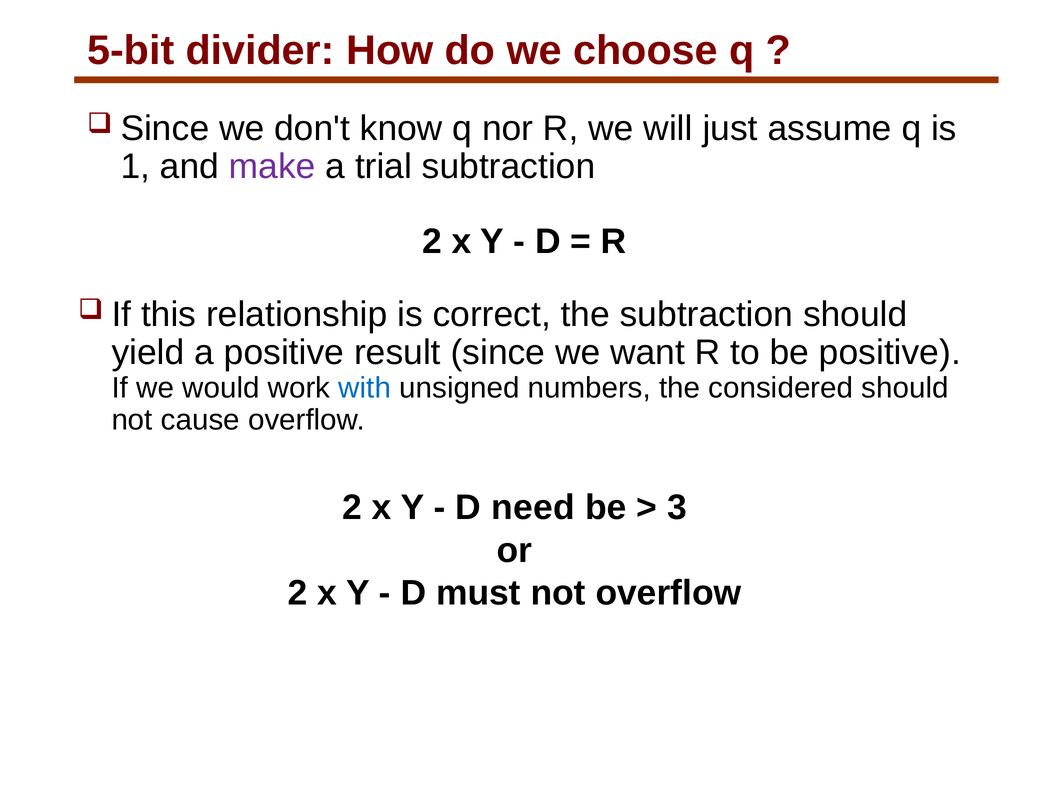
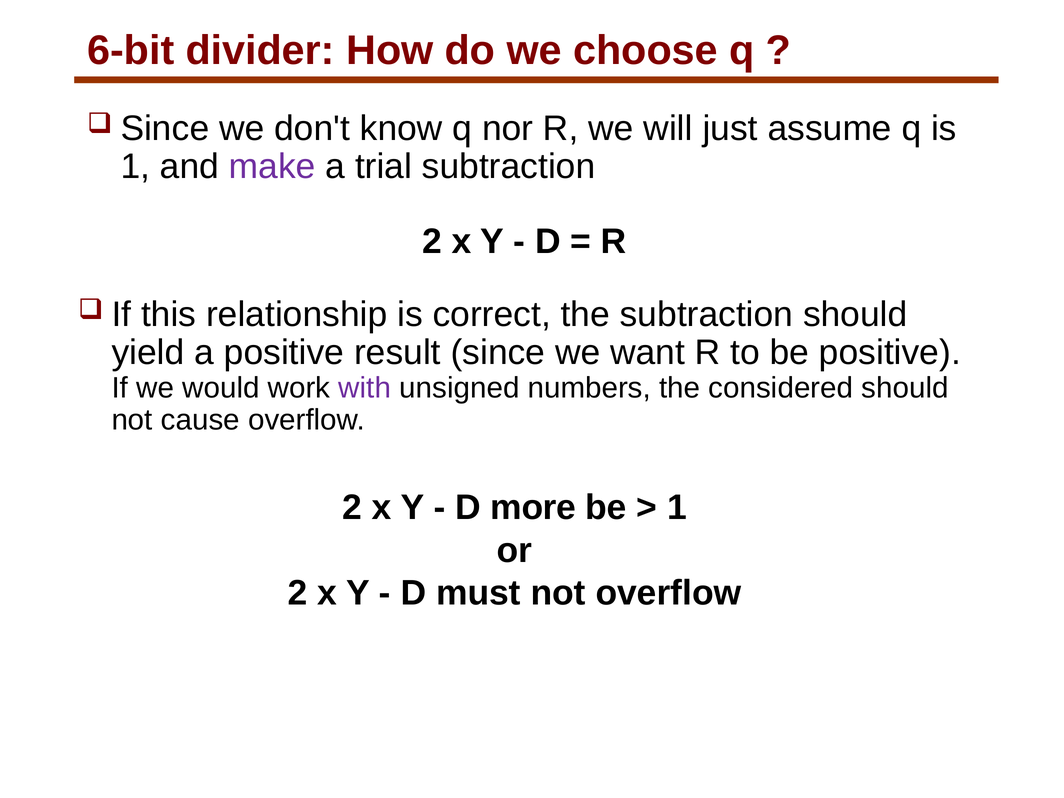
5-bit: 5-bit -> 6-bit (131, 50)
with colour: blue -> purple (365, 388)
need: need -> more (533, 508)
3: 3 -> 1 (677, 508)
